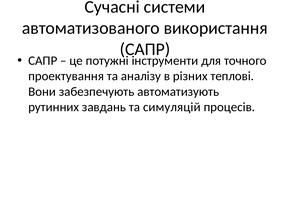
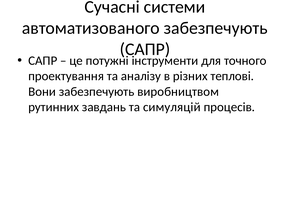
автоматизованого використання: використання -> забезпечують (216, 28)
автоматизують: автоматизують -> виробництвом (178, 92)
